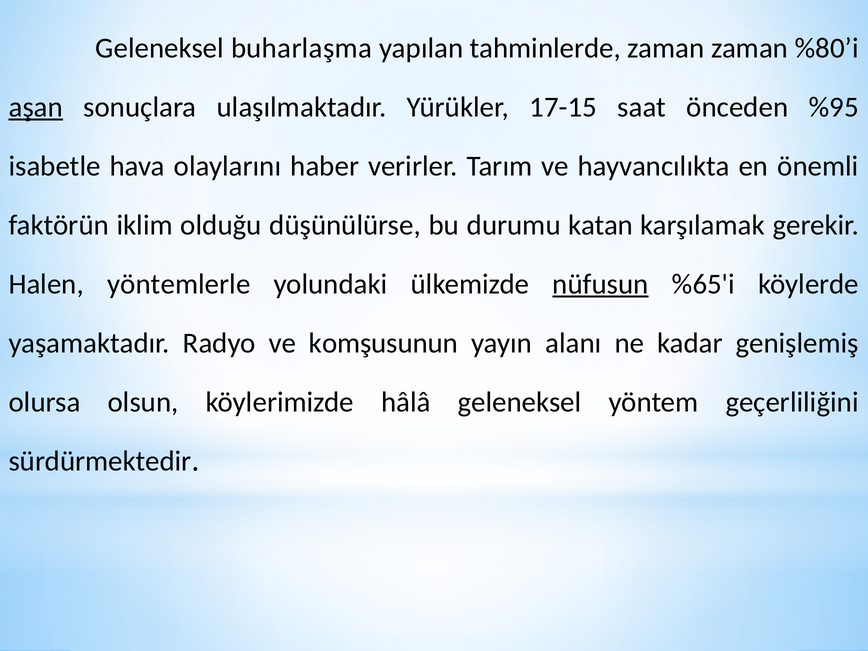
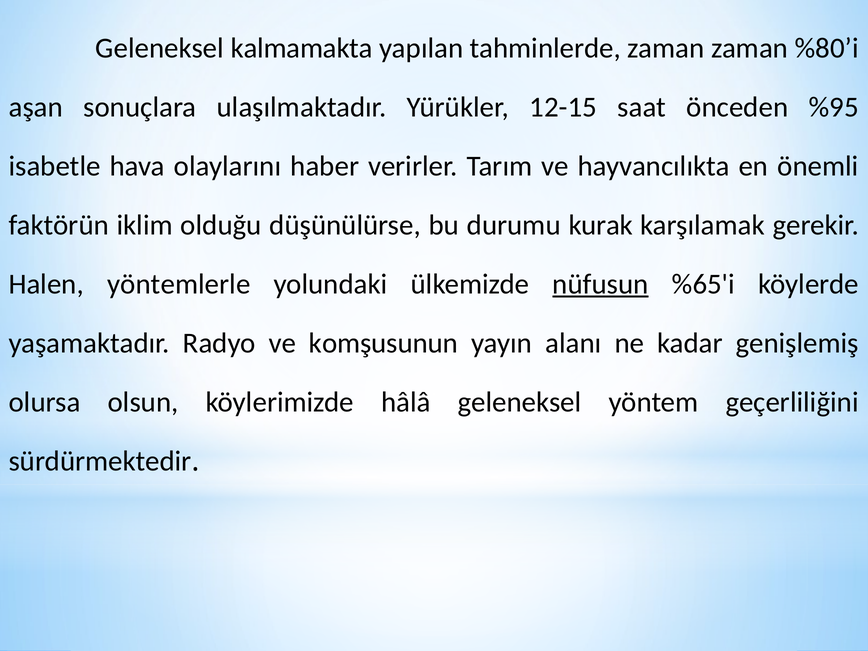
buharlaşma: buharlaşma -> kalmamakta (302, 48)
aşan underline: present -> none (36, 107)
17-15: 17-15 -> 12-15 (563, 107)
katan: katan -> kurak (601, 225)
